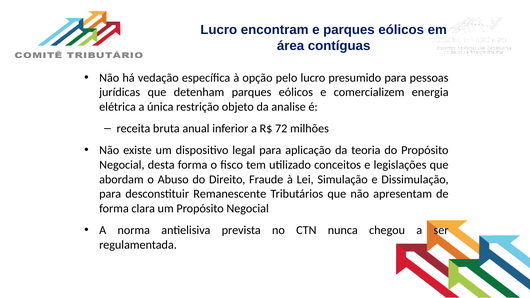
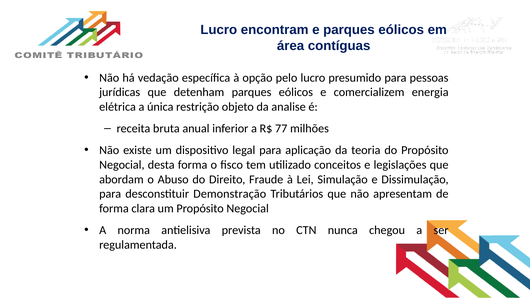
72: 72 -> 77 (281, 129)
Remanescente: Remanescente -> Demonstração (230, 194)
